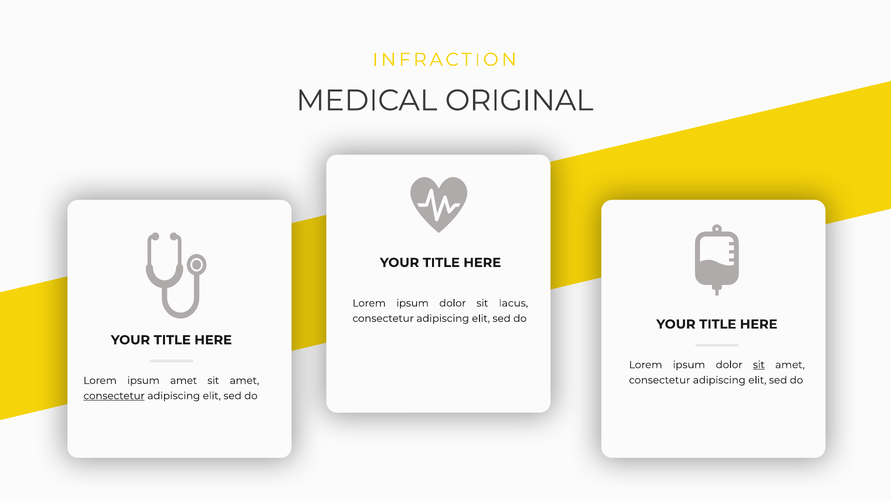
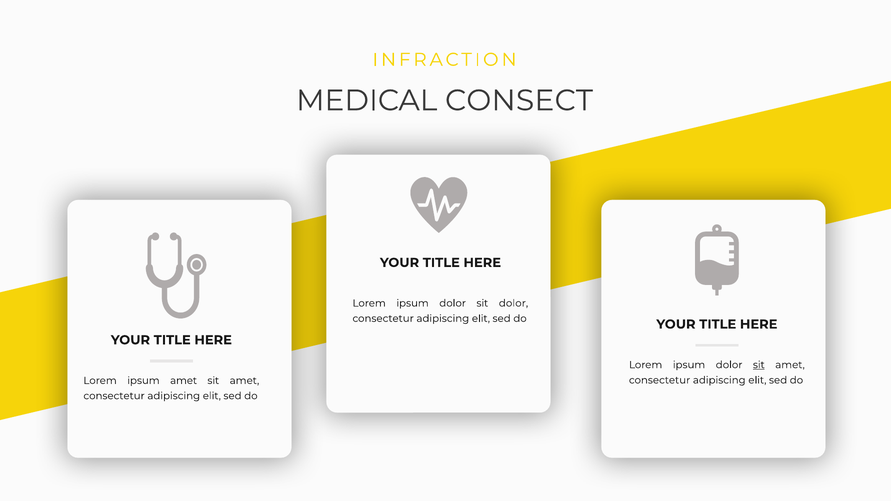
ORIGINAL: ORIGINAL -> CONSECT (519, 101)
sit lacus: lacus -> dolor (513, 303)
consectetur underline: present -> none (114, 396)
